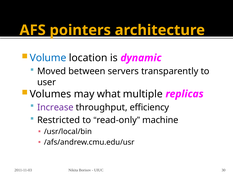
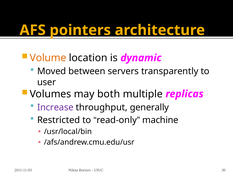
Volume colour: blue -> orange (48, 58)
what: what -> both (109, 94)
efficiency: efficiency -> generally (149, 107)
